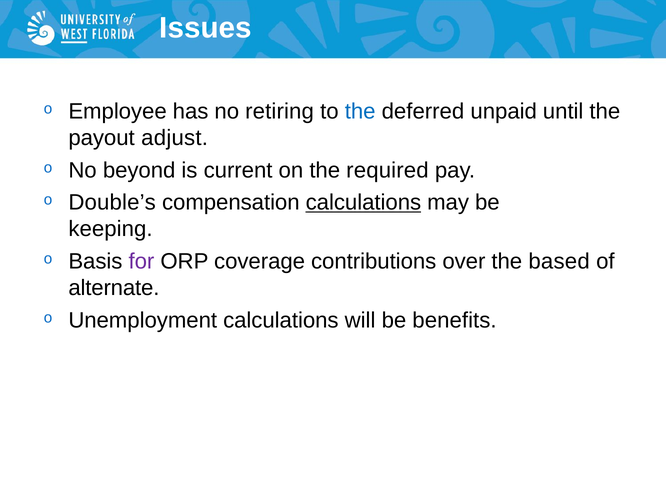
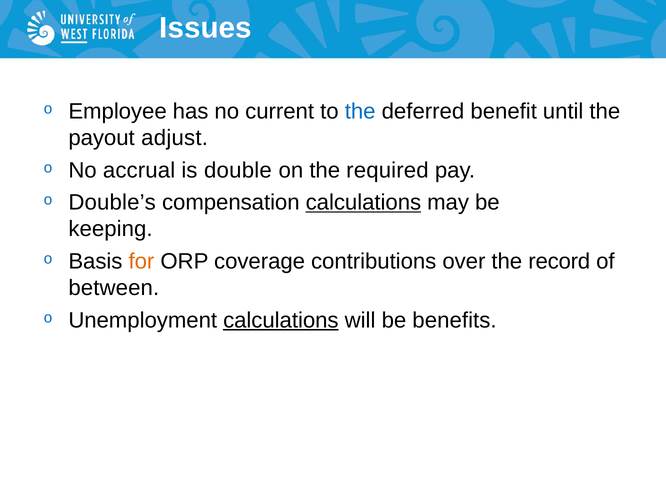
retiring: retiring -> current (280, 111)
unpaid: unpaid -> benefit (504, 111)
beyond: beyond -> accrual (139, 170)
current: current -> double (238, 170)
for colour: purple -> orange (141, 261)
based: based -> record (559, 261)
alternate: alternate -> between (114, 288)
calculations underline: none -> present (281, 320)
